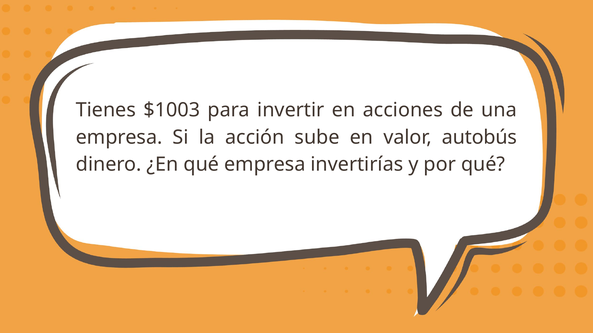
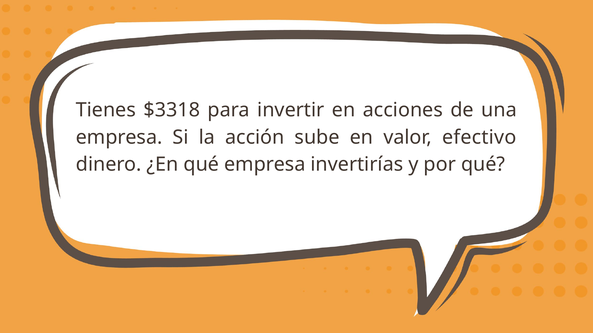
$1003: $1003 -> $3318 (172, 110)
autobús: autobús -> efectivo (479, 137)
